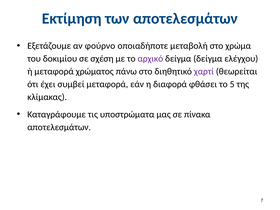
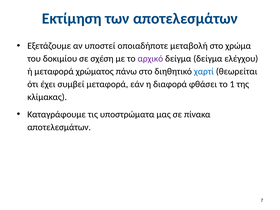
φούρνο: φούρνο -> υποστεί (100, 46)
χαρτί colour: purple -> blue (204, 71)
5: 5 -> 1 (232, 84)
